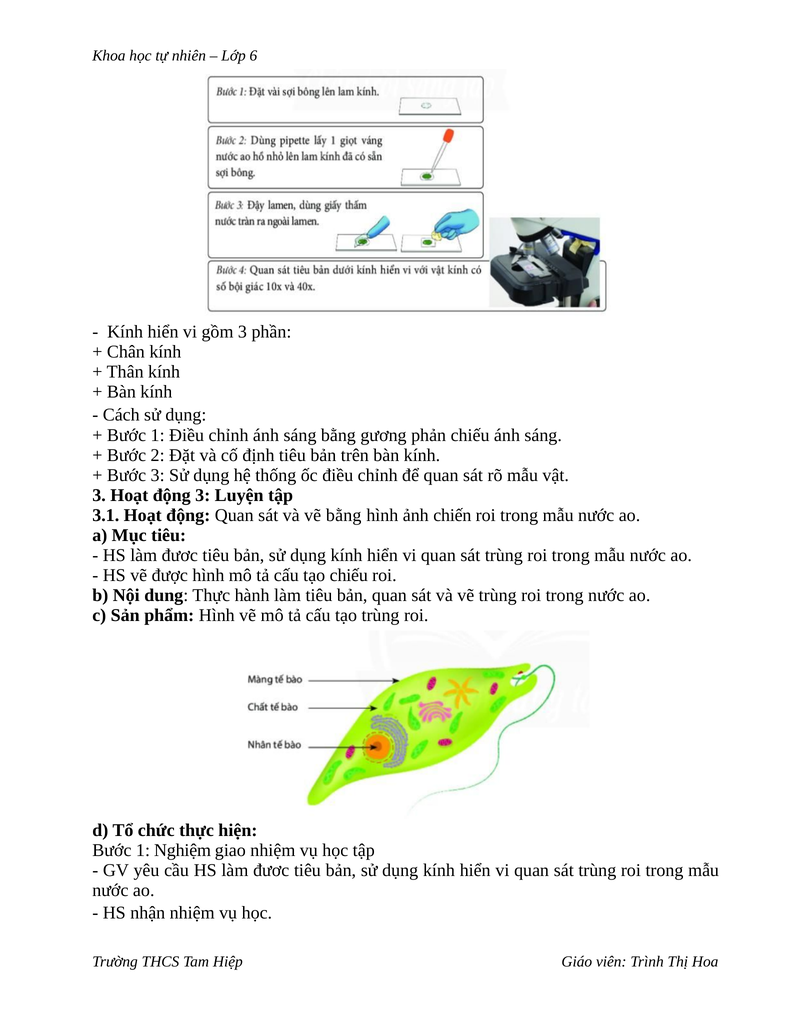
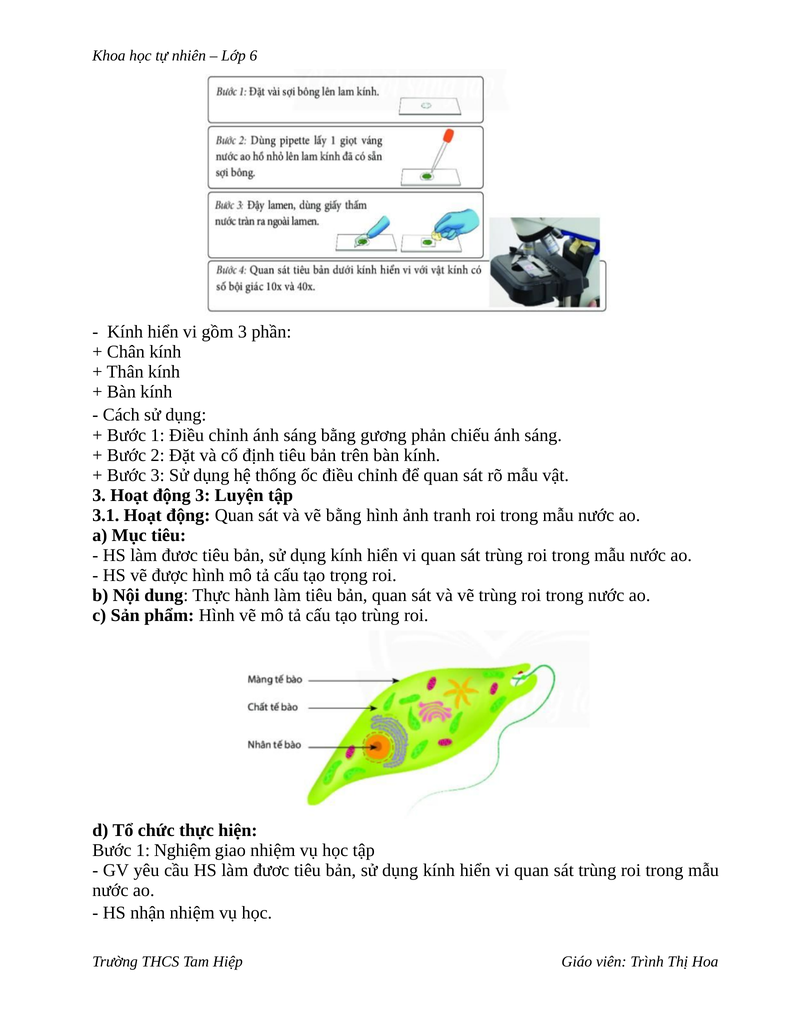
chiến: chiến -> tranh (452, 515)
tạo chiếu: chiếu -> trọng (349, 575)
